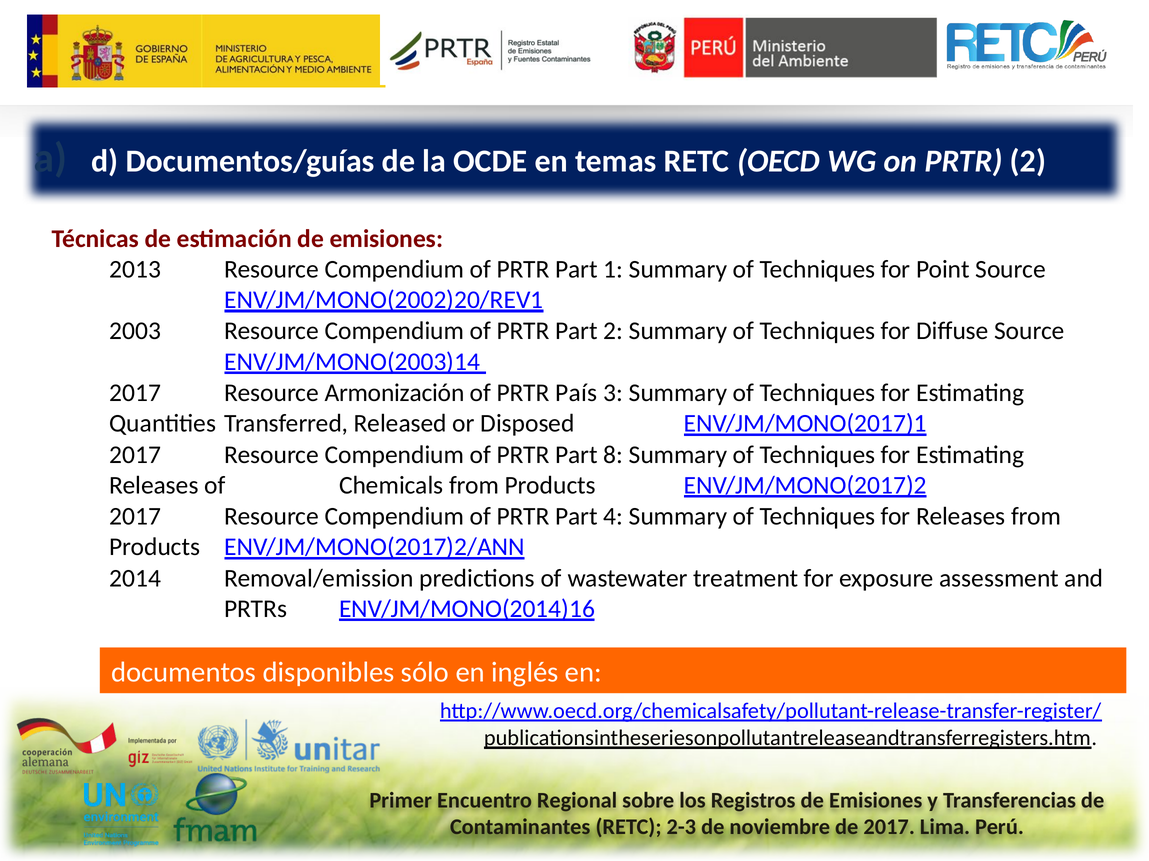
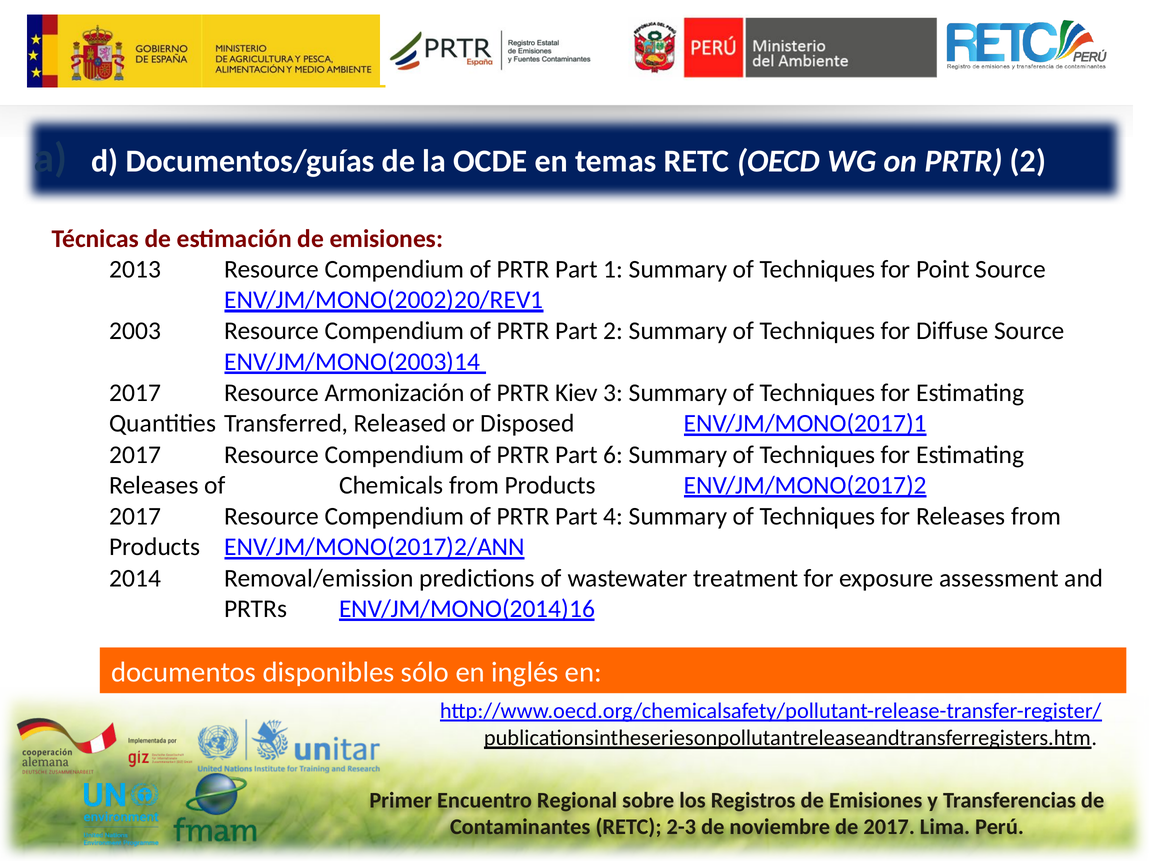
País: País -> Kiev (577, 393)
8: 8 -> 6 (613, 455)
